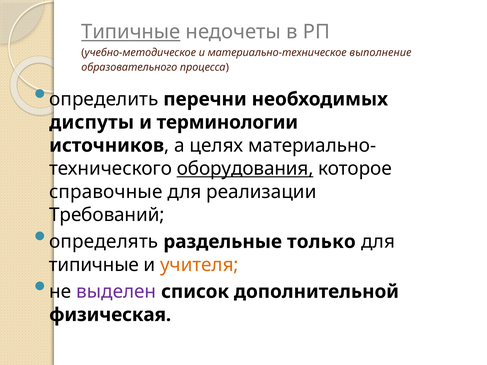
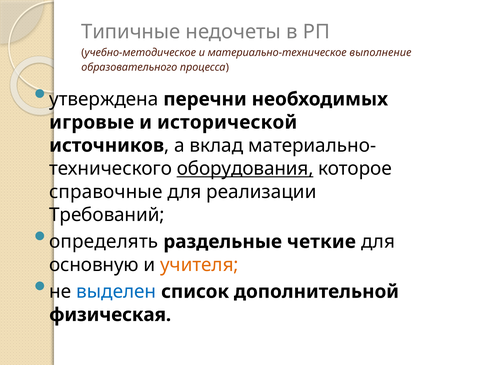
Типичные underline: present -> none (131, 32)
определить: определить -> утверждена (104, 99)
диспуты: диспуты -> игровые (92, 122)
терминологии: терминологии -> исторической (227, 122)
целях: целях -> вклад (216, 146)
только: только -> четкие (321, 242)
типичные: типичные -> основную (94, 265)
выделен colour: purple -> blue (116, 292)
